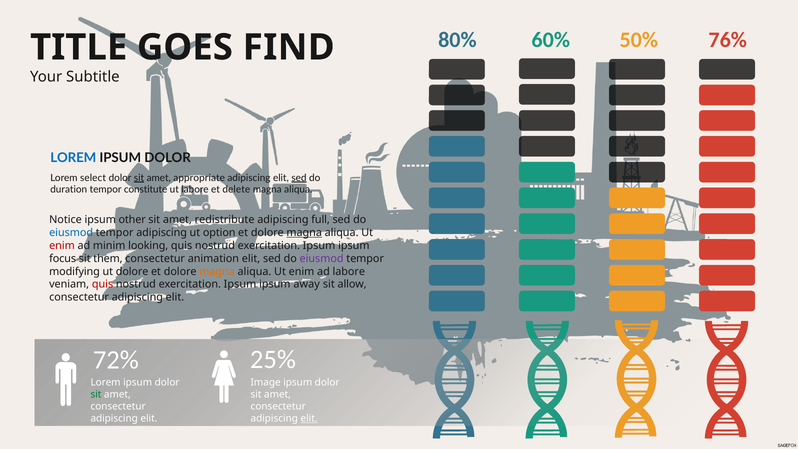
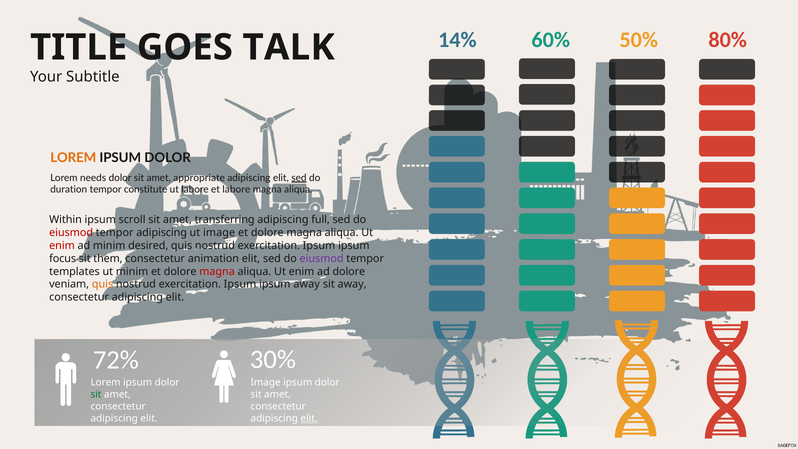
80%: 80% -> 14% (457, 40)
76%: 76% -> 80% (728, 40)
FIND: FIND -> TALK (289, 47)
LOREM colour: blue -> orange (73, 158)
select: select -> needs (93, 178)
sit underline: present -> none (139, 178)
et delete: delete -> labore (236, 190)
Notice: Notice -> Within (65, 219)
other: other -> scroll (132, 219)
redistribute: redistribute -> transferring (225, 219)
eiusmod colour: blue -> red (71, 232)
ut option: option -> image (219, 232)
magna underline: present -> none (304, 232)
looking: looking -> desired (148, 245)
modifying: modifying -> templates (74, 271)
ut dolore: dolore -> minim (132, 271)
magna colour: orange -> red (217, 271)
ad labore: labore -> dolore (349, 271)
quis colour: red -> orange (103, 284)
sit allow: allow -> away (352, 284)
25%: 25% -> 30% (273, 360)
